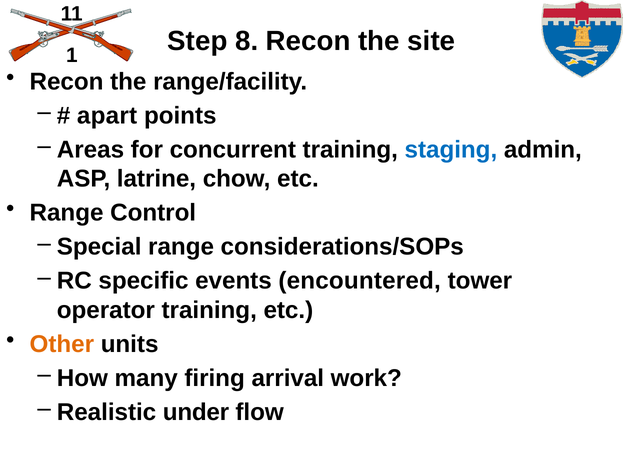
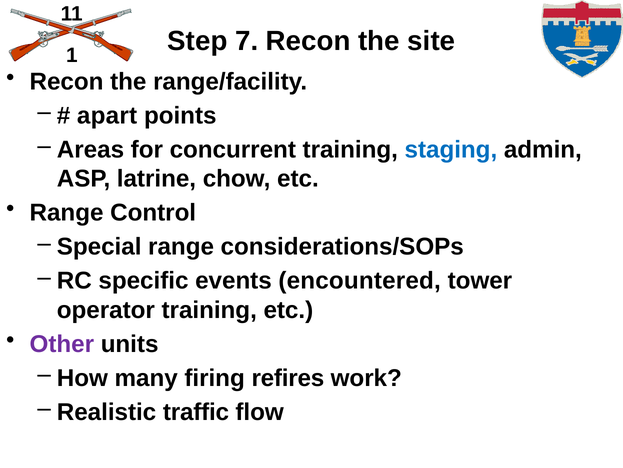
8: 8 -> 7 (247, 41)
Other colour: orange -> purple (62, 344)
arrival: arrival -> refires (288, 377)
under: under -> traffic (196, 411)
